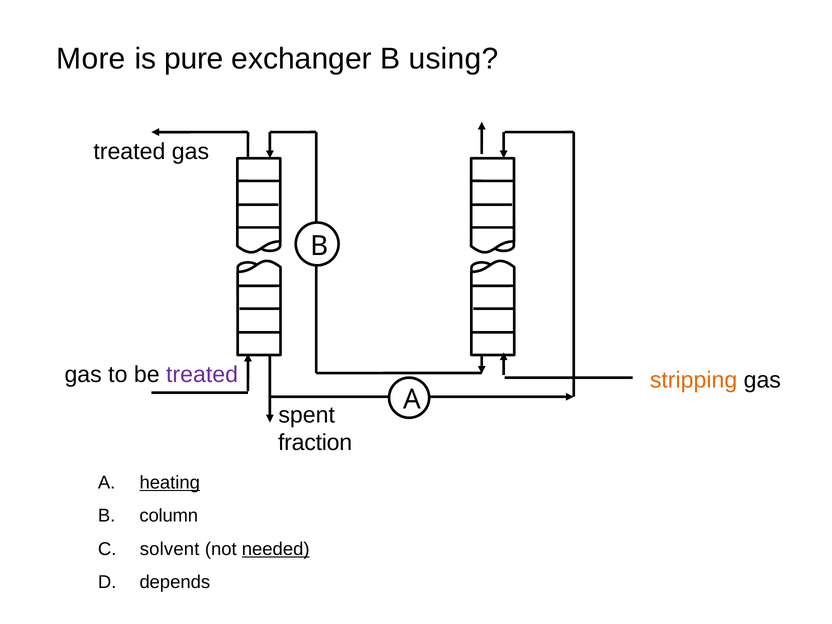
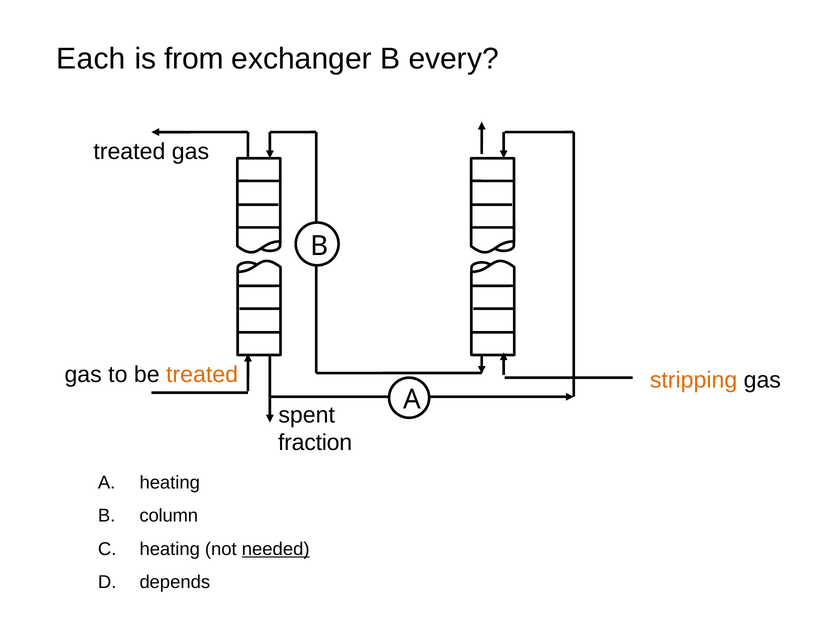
More: More -> Each (91, 59)
pure: pure -> from (194, 59)
using: using -> every (454, 59)
treated colour: purple -> orange (202, 375)
heating underline: present -> none (170, 482)
solvent: solvent -> heating (170, 549)
